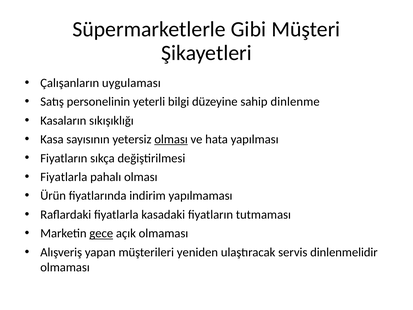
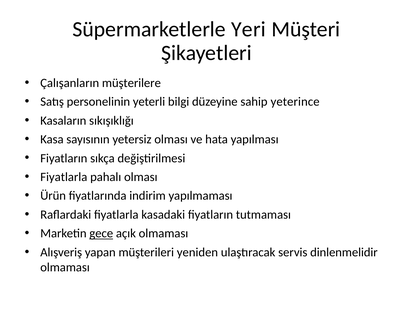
Gibi: Gibi -> Yeri (248, 29)
uygulaması: uygulaması -> müşterilere (131, 83)
dinlenme: dinlenme -> yeterince (295, 102)
olması underline: present -> none (171, 139)
